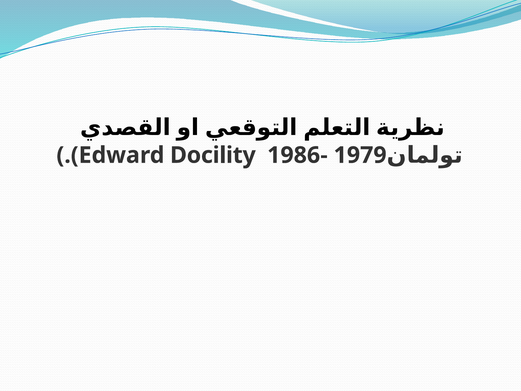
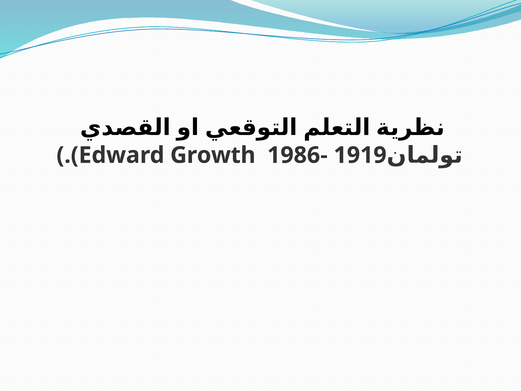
Docility: Docility -> Growth (213, 155)
1979: 1979 -> 1919 (360, 155)
